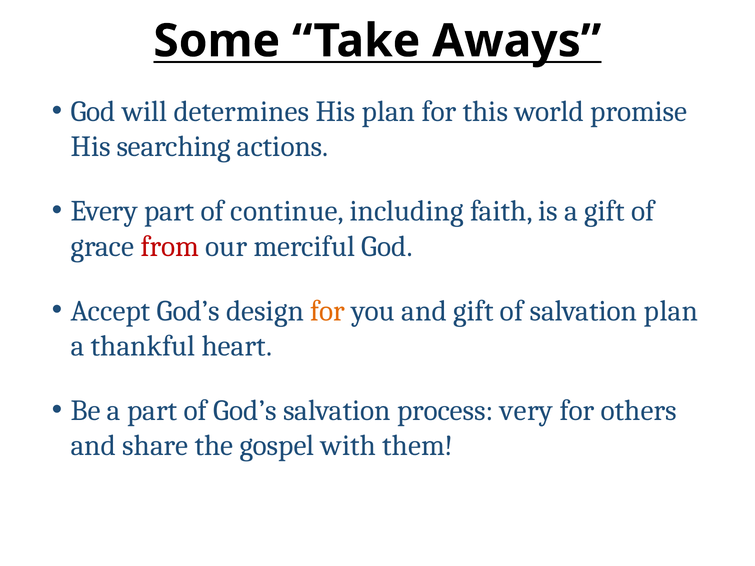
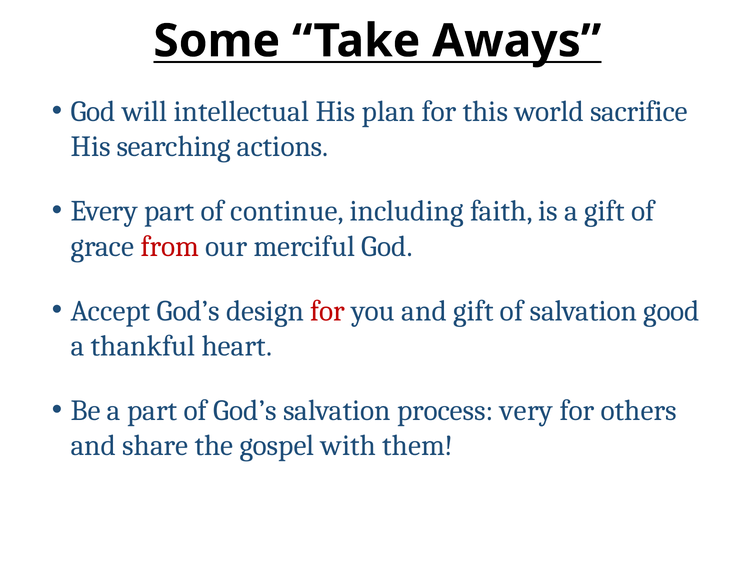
determines: determines -> intellectual (241, 112)
promise: promise -> sacrifice (639, 112)
for colour: orange -> red (328, 311)
salvation plan: plan -> good (671, 311)
